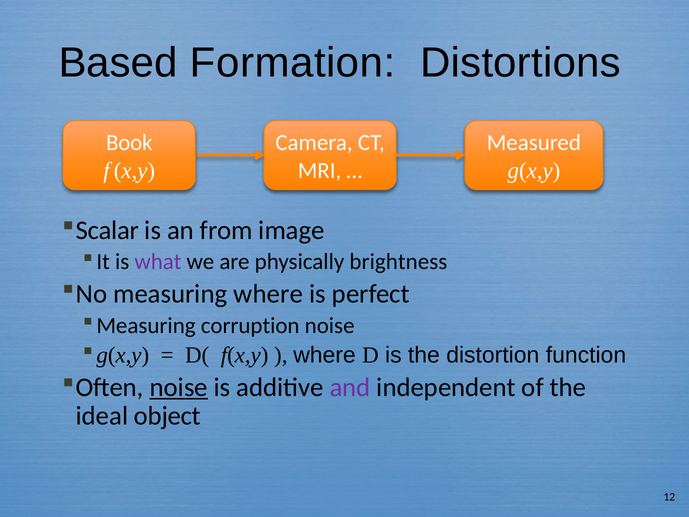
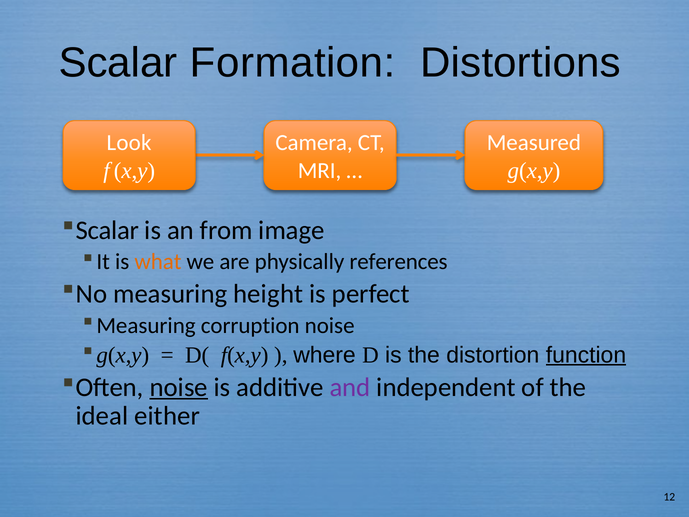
Based: Based -> Scalar (118, 63)
Book: Book -> Look (129, 143)
what colour: purple -> orange (158, 262)
brightness: brightness -> references (399, 262)
measuring where: where -> height (268, 294)
function underline: none -> present (586, 355)
object: object -> either (167, 416)
